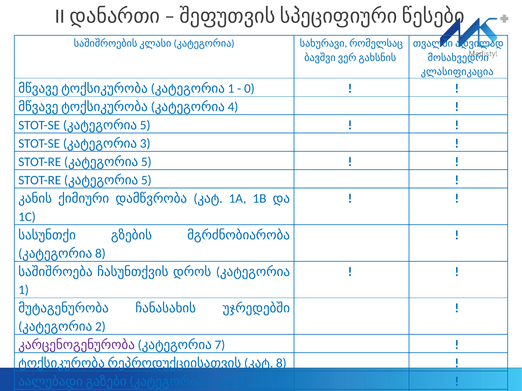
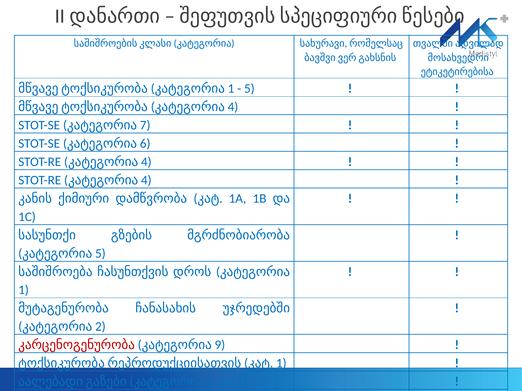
კლასიფიკაცია: კლასიფიკაცია -> ეტიკეტირებისა (457, 72)
0: 0 -> 5 (249, 89)
STOT-SE კატეგორია 5: 5 -> 7 (145, 125)
3: 3 -> 6 (145, 144)
5: 5 -> 4 (146, 162)
5: 5 -> 4 (146, 180)
კატეგორია 8: 8 -> 5 (100, 254)
კარცენოგენურობა colour: purple -> red (77, 345)
7: 7 -> 9 (220, 345)
8: 8 -> 1 (281, 364)
